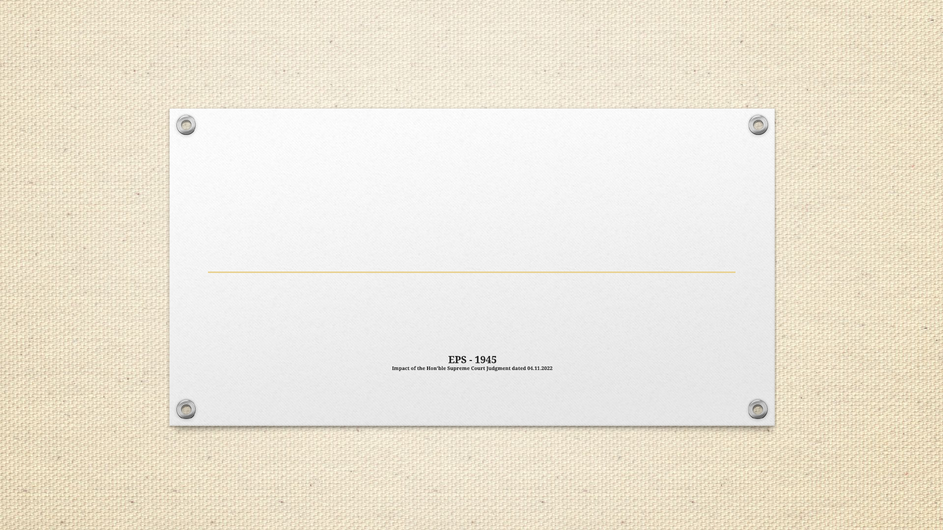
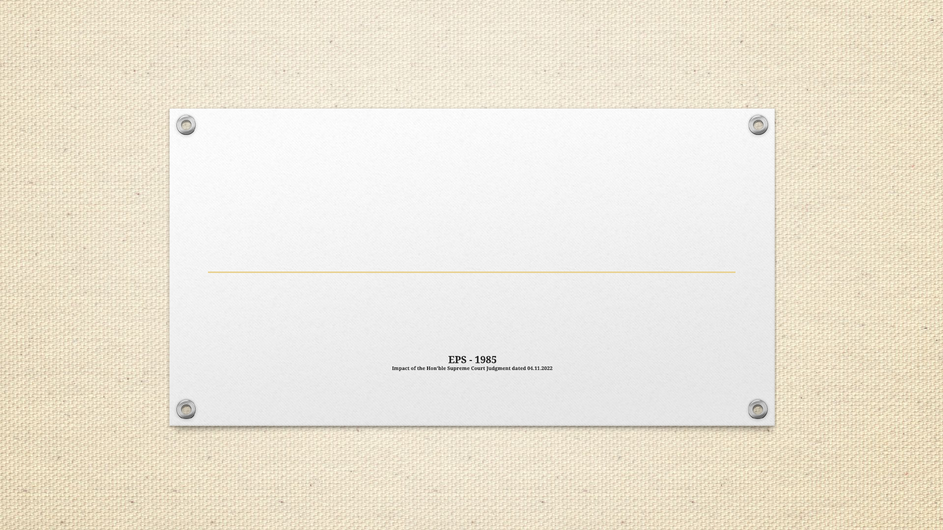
1945: 1945 -> 1985 (486, 360)
